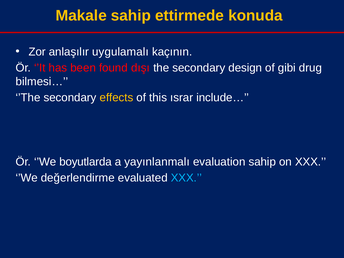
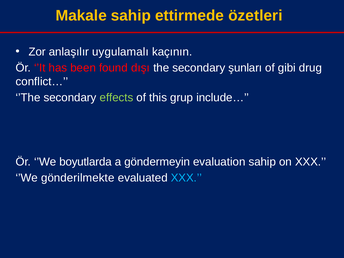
konuda: konuda -> özetleri (255, 16)
design: design -> şunları (245, 68)
bilmesi…: bilmesi… -> conflict… (42, 82)
effects colour: yellow -> light green (116, 98)
ısrar: ısrar -> grup (182, 98)
yayınlanmalı: yayınlanmalı -> göndermeyin (157, 162)
değerlendirme: değerlendirme -> gönderilmekte (78, 178)
